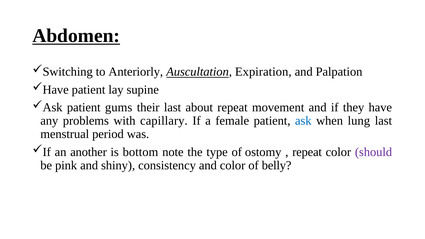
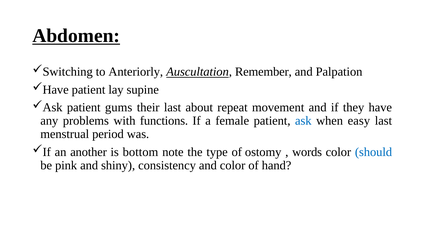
Expiration: Expiration -> Remember (263, 72)
capillary: capillary -> functions (164, 121)
lung: lung -> easy (359, 121)
repeat: repeat -> words (307, 152)
should colour: purple -> blue (373, 152)
belly: belly -> hand (277, 165)
